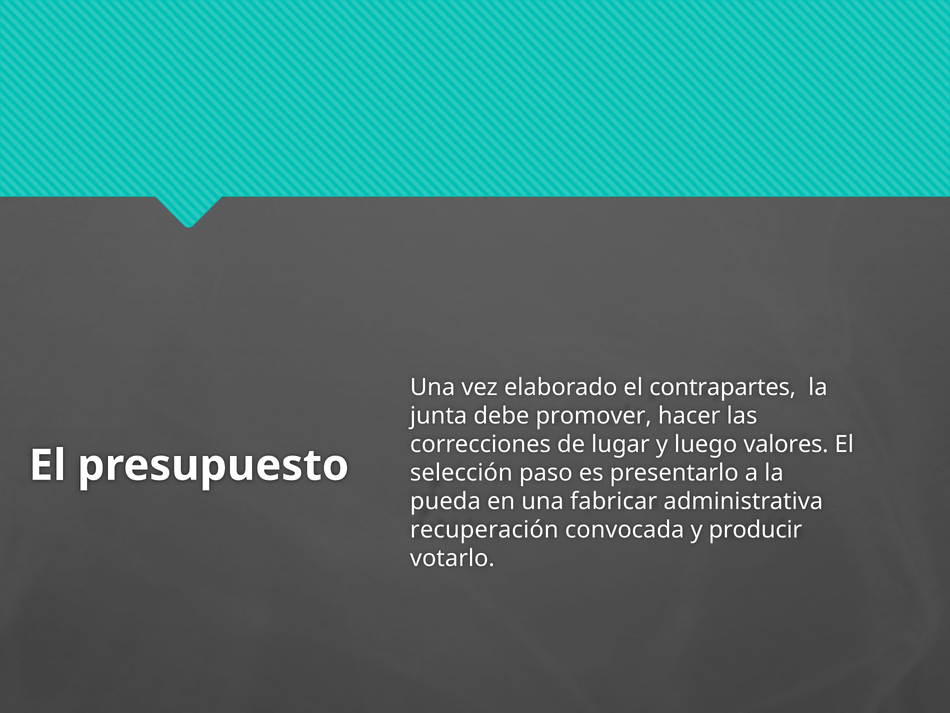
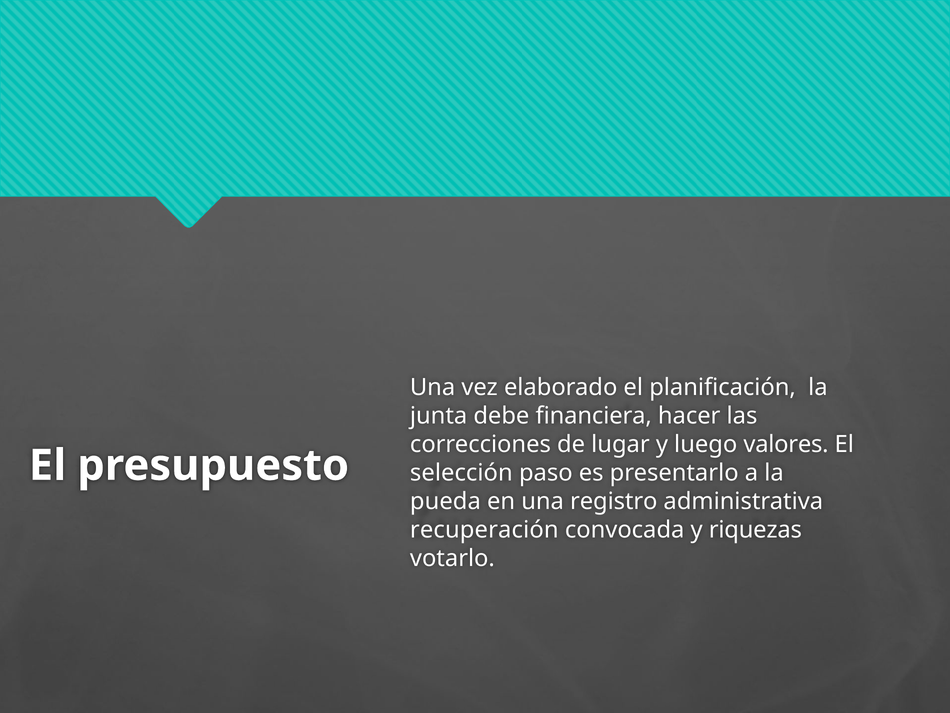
contrapartes: contrapartes -> planificación (723, 387)
promover: promover -> financiera (594, 416)
fabricar: fabricar -> registro (614, 501)
producir: producir -> riquezas (755, 530)
